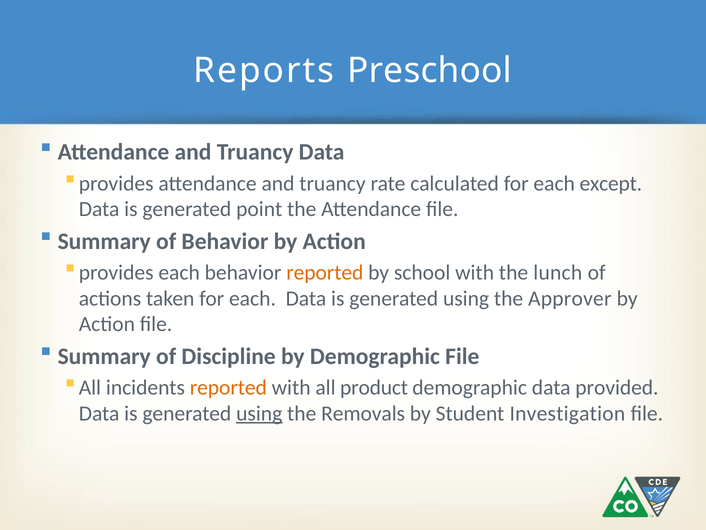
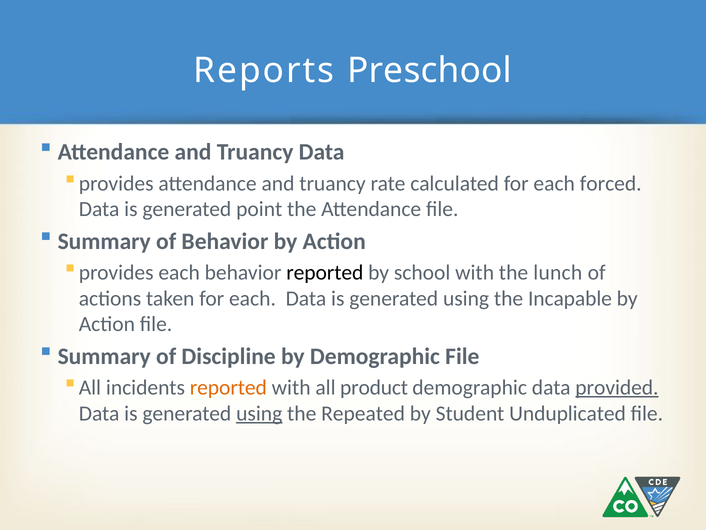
except: except -> forced (611, 183)
reported colour: orange -> black (325, 272)
Approver: Approver -> Incapable (570, 298)
provided underline: none -> present (617, 387)
Removals: Removals -> Repeated (363, 413)
Investigation: Investigation -> Unduplicated (568, 413)
